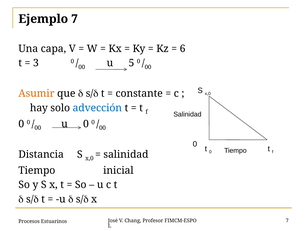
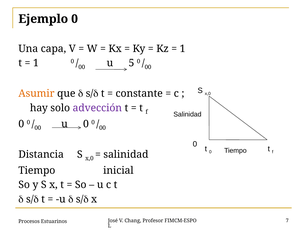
Ejemplo 7: 7 -> 0 (75, 19)
6: 6 -> 1 (183, 49)
3: 3 -> 1 (36, 63)
advección colour: blue -> purple (97, 108)
